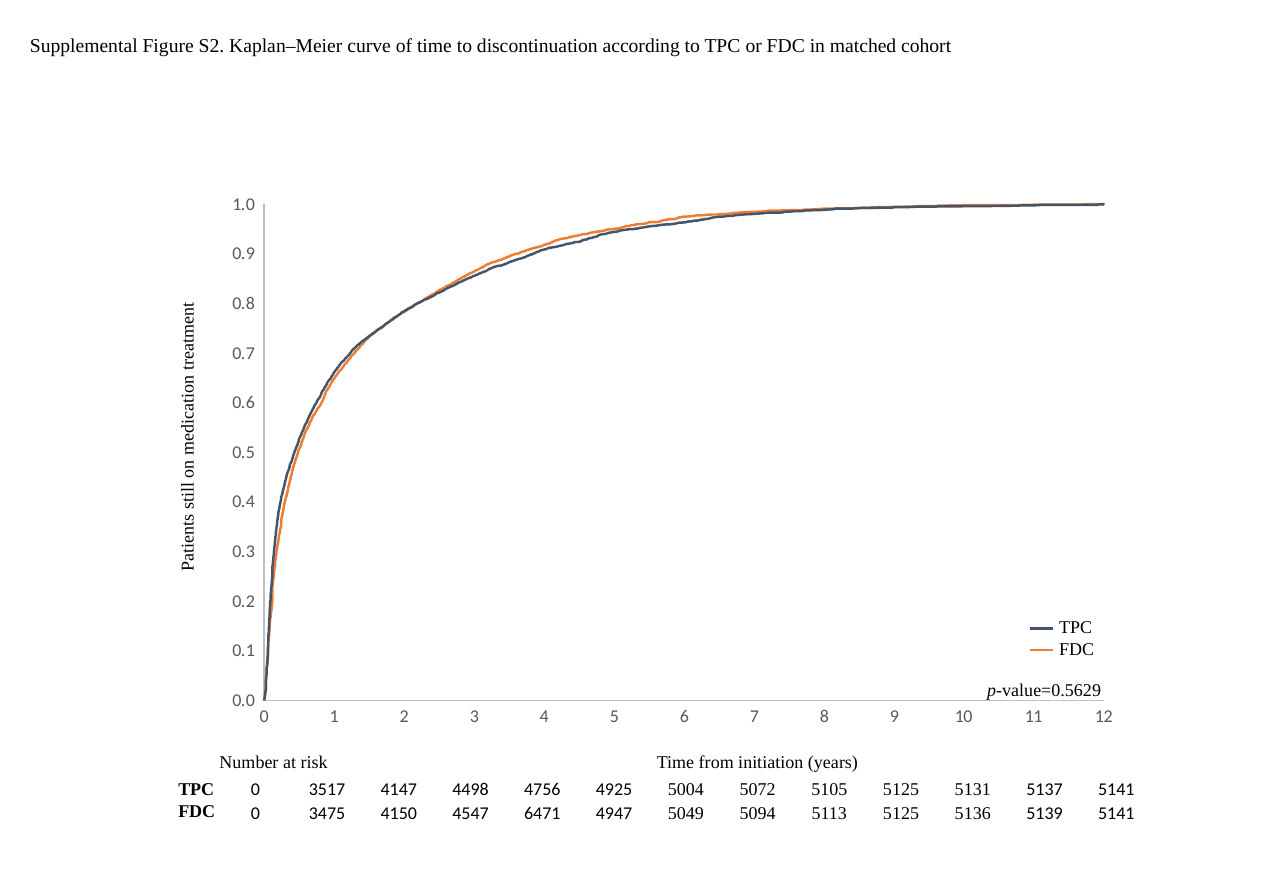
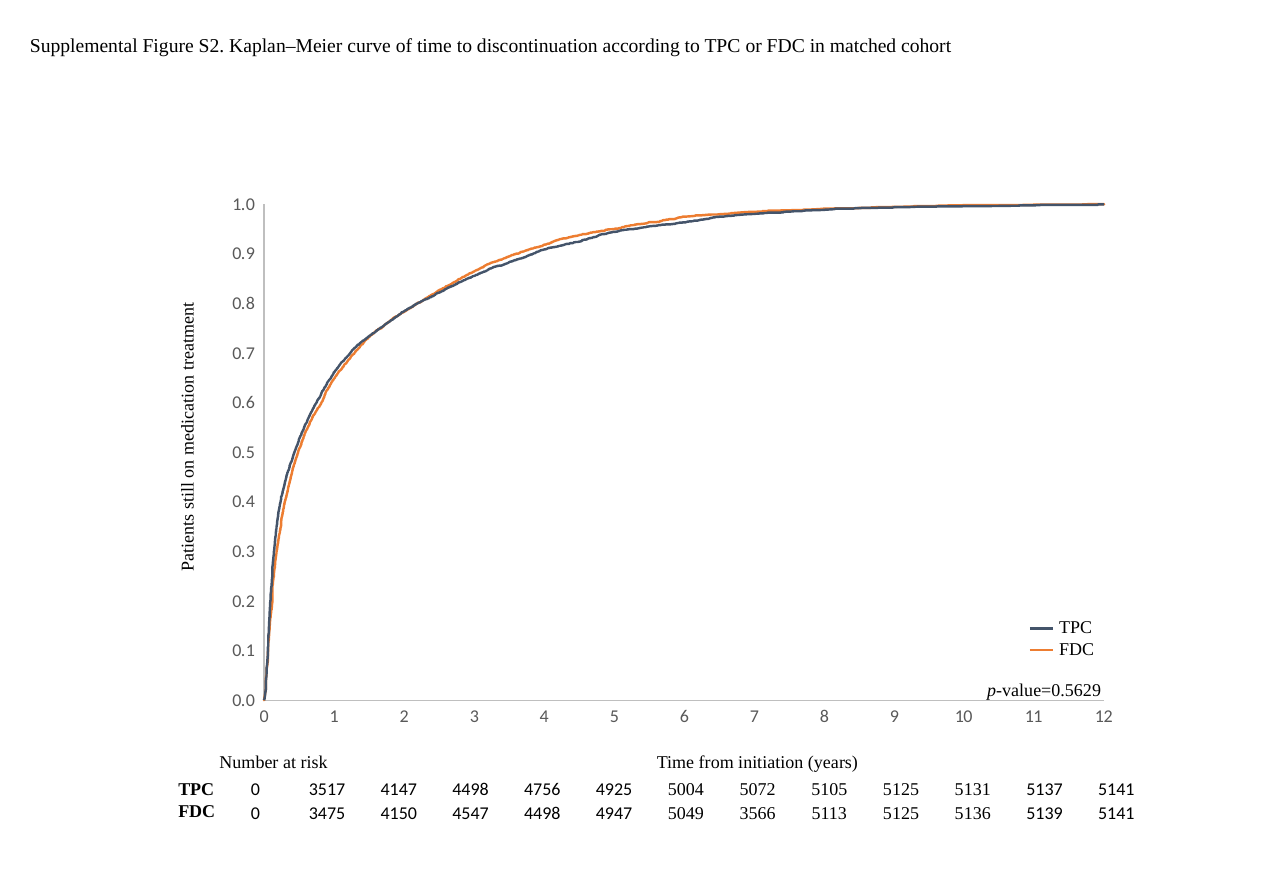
4547 6471: 6471 -> 4498 (542, 814)
5094: 5094 -> 3566 (758, 814)
